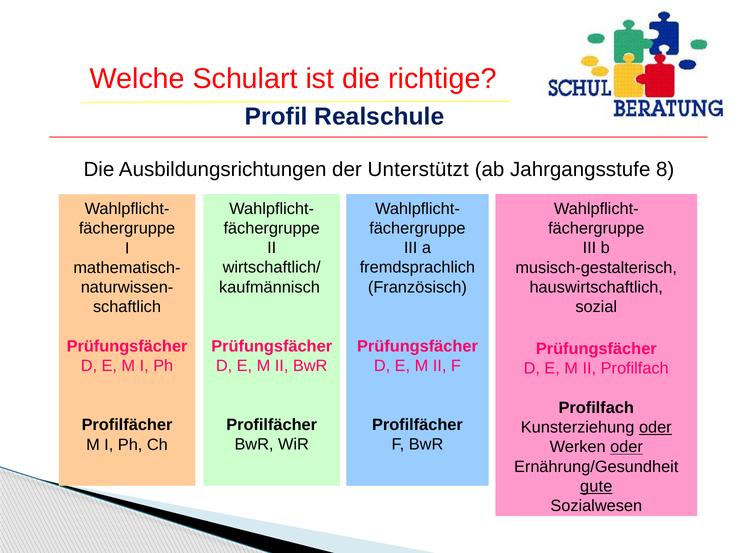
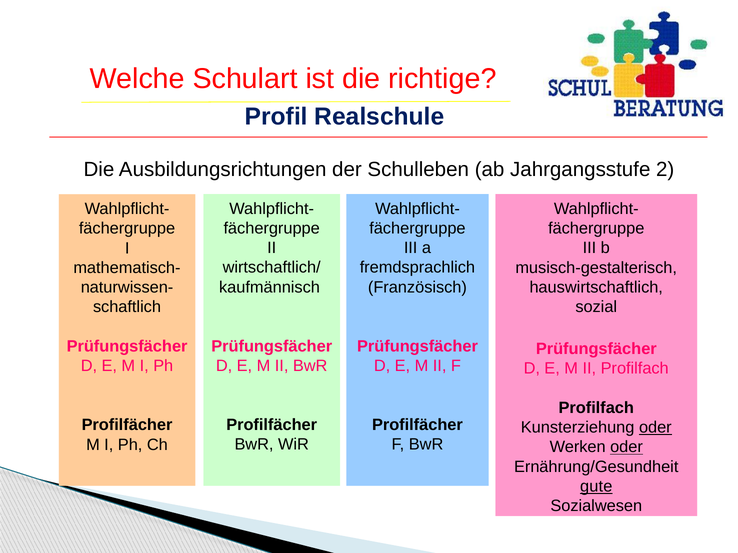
Unterstützt: Unterstützt -> Schulleben (418, 170)
8: 8 -> 2 (665, 170)
